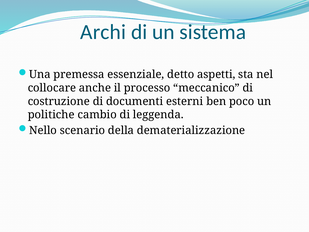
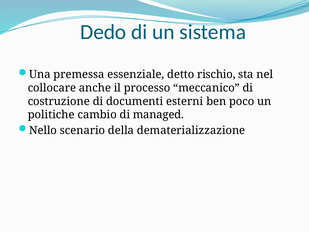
Archi: Archi -> Dedo (103, 32)
aspetti: aspetti -> rischio (216, 74)
leggenda: leggenda -> managed (158, 115)
